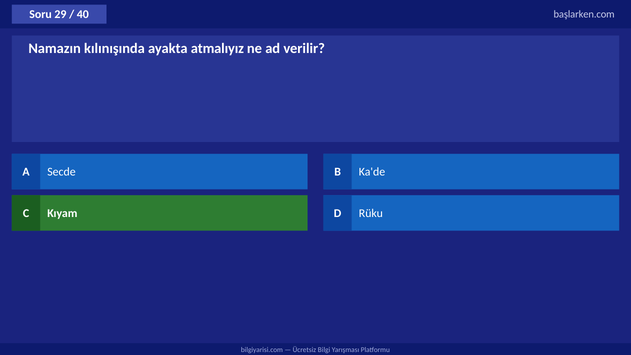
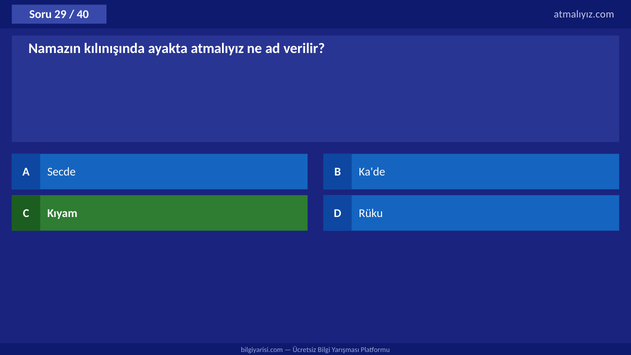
başlarken.com: başlarken.com -> atmalıyız.com (584, 14)
